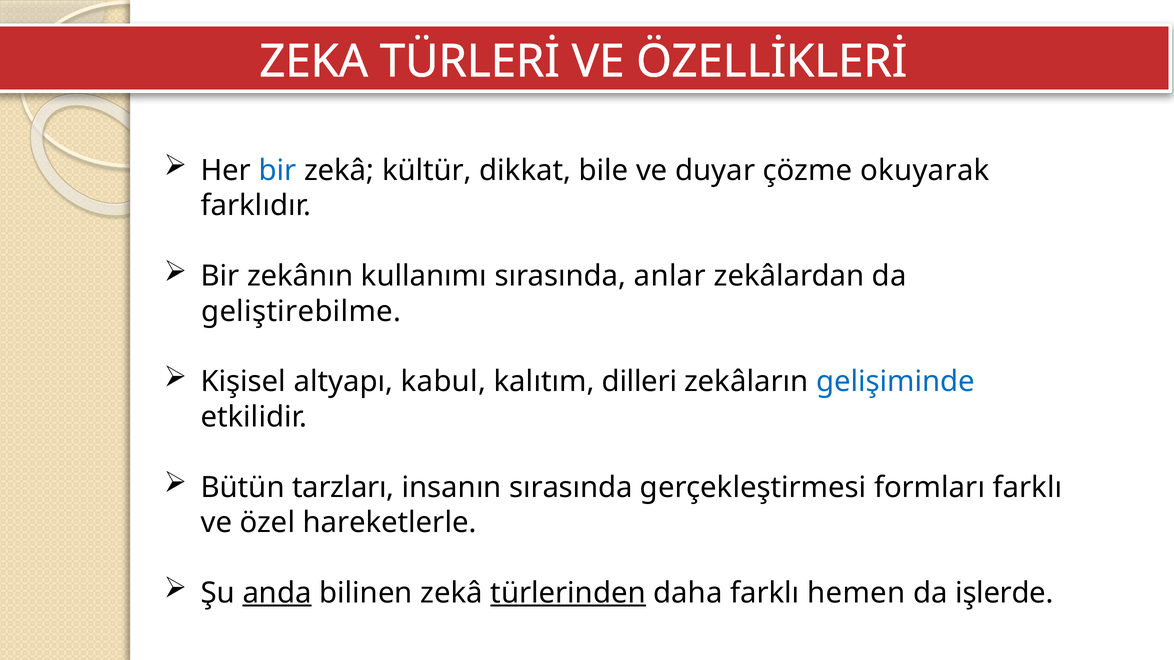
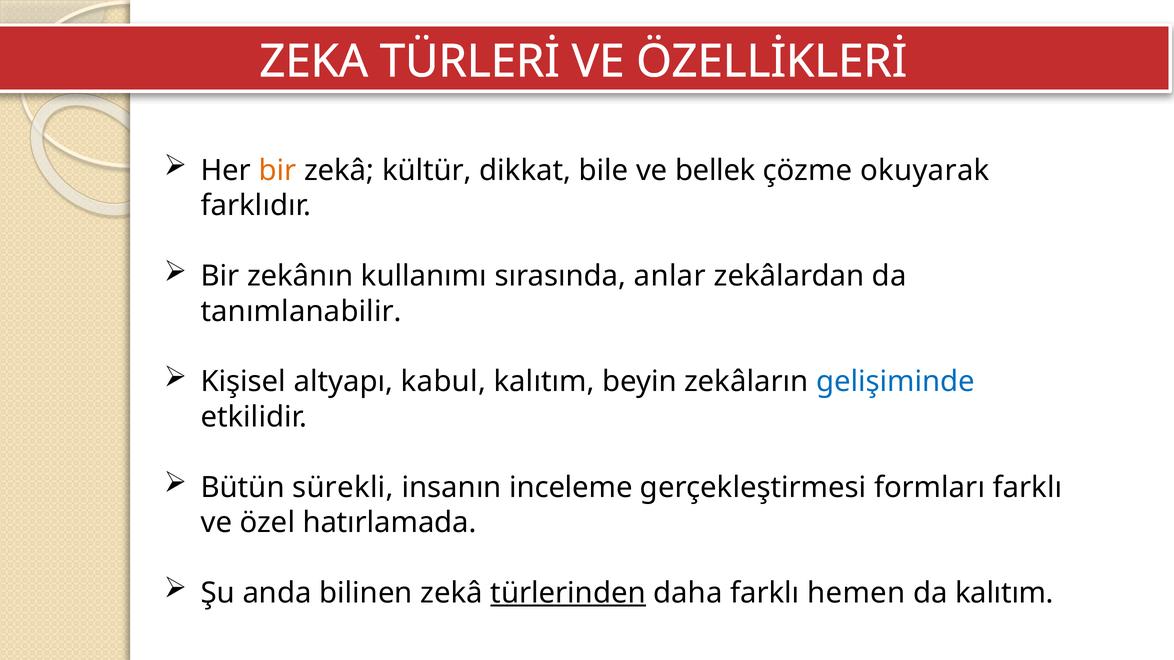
bir colour: blue -> orange (277, 171)
duyar: duyar -> bellek (715, 171)
geliştirebilme: geliştirebilme -> tanımlanabilir (301, 312)
dilleri: dilleri -> beyin (639, 382)
tarzları: tarzları -> sürekli (343, 488)
insanın sırasında: sırasında -> inceleme (571, 488)
hareketlerle: hareketlerle -> hatırlamada (390, 523)
anda underline: present -> none (277, 593)
da işlerde: işlerde -> kalıtım (1004, 593)
